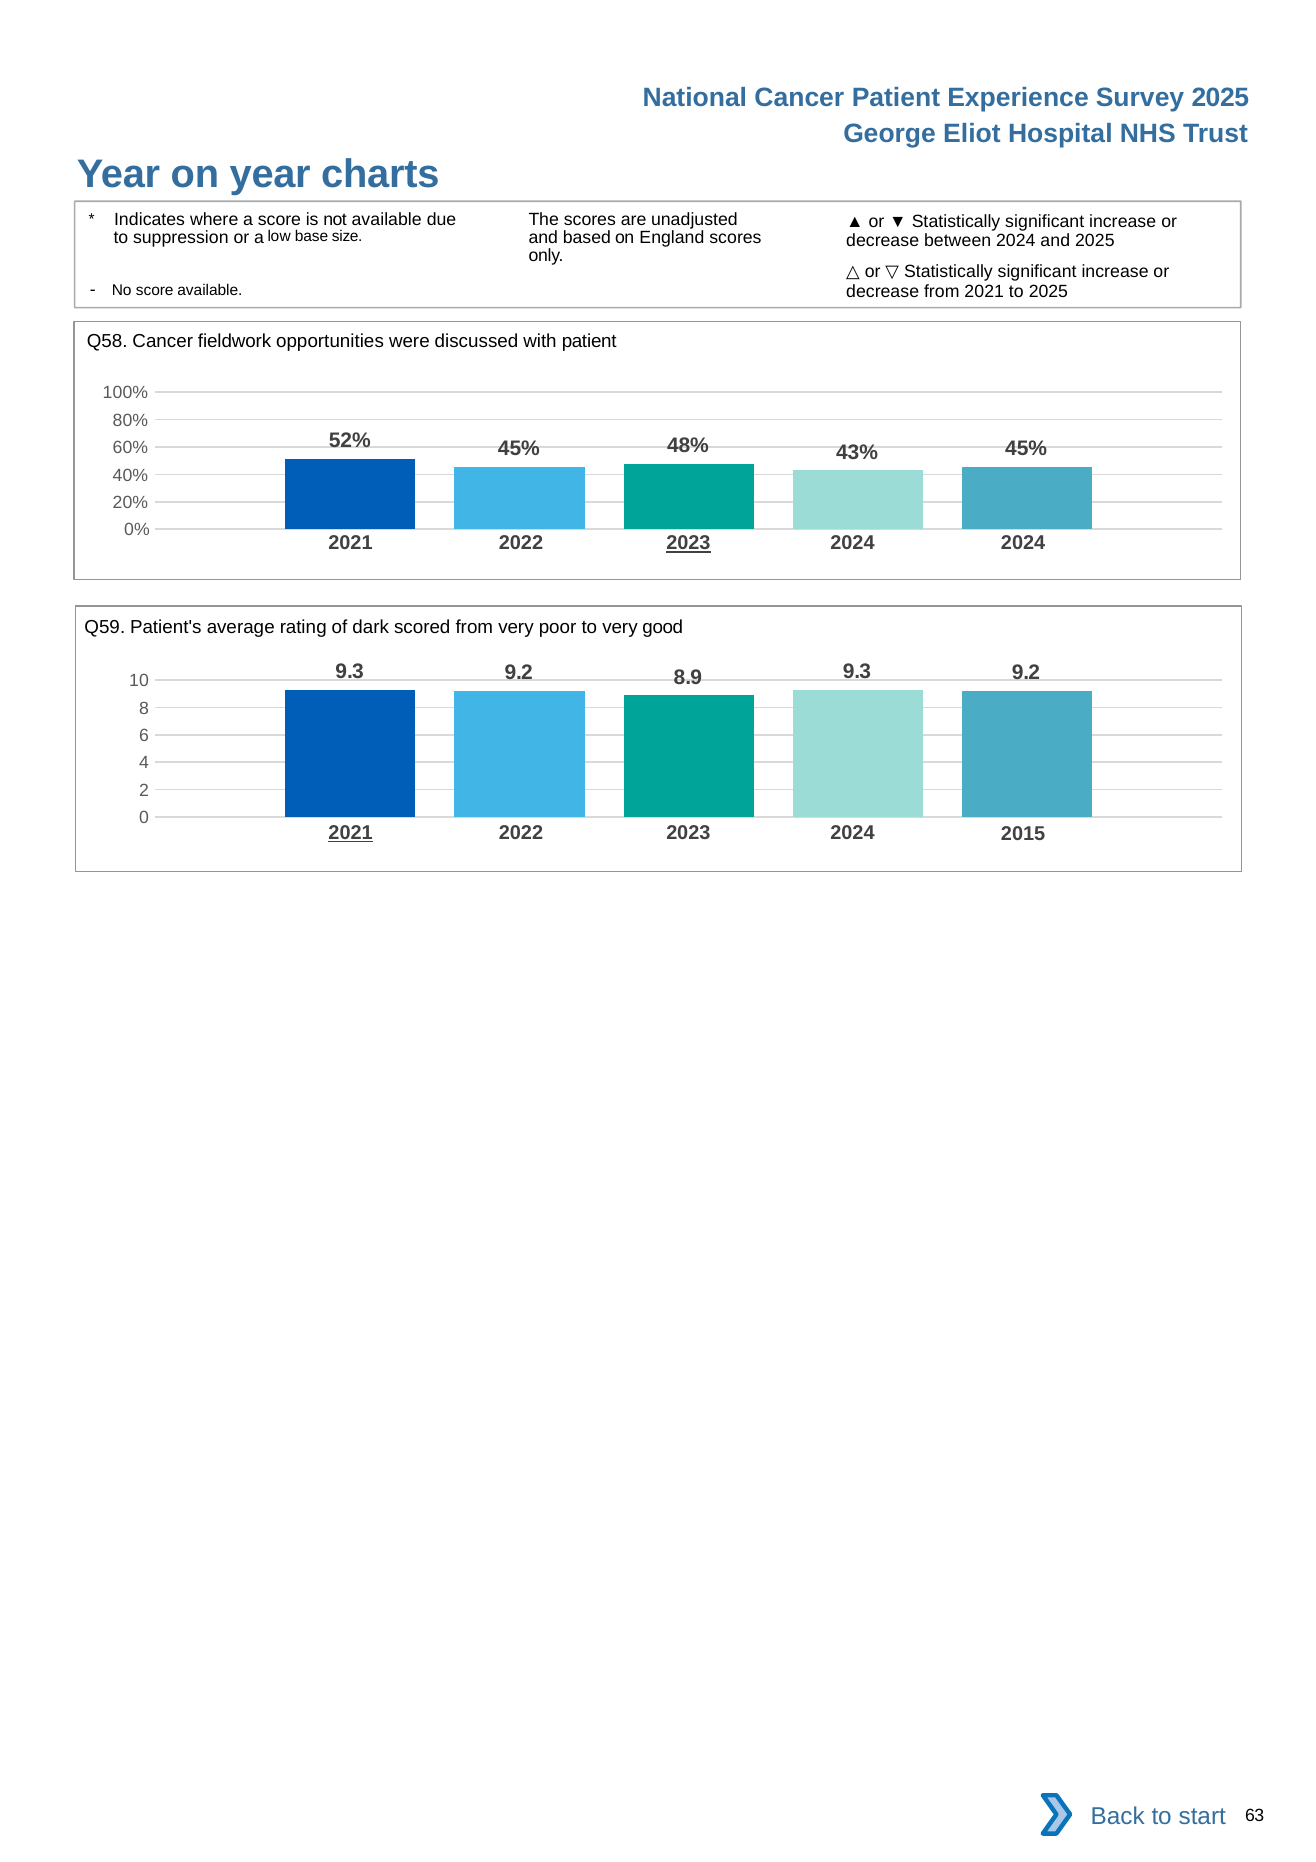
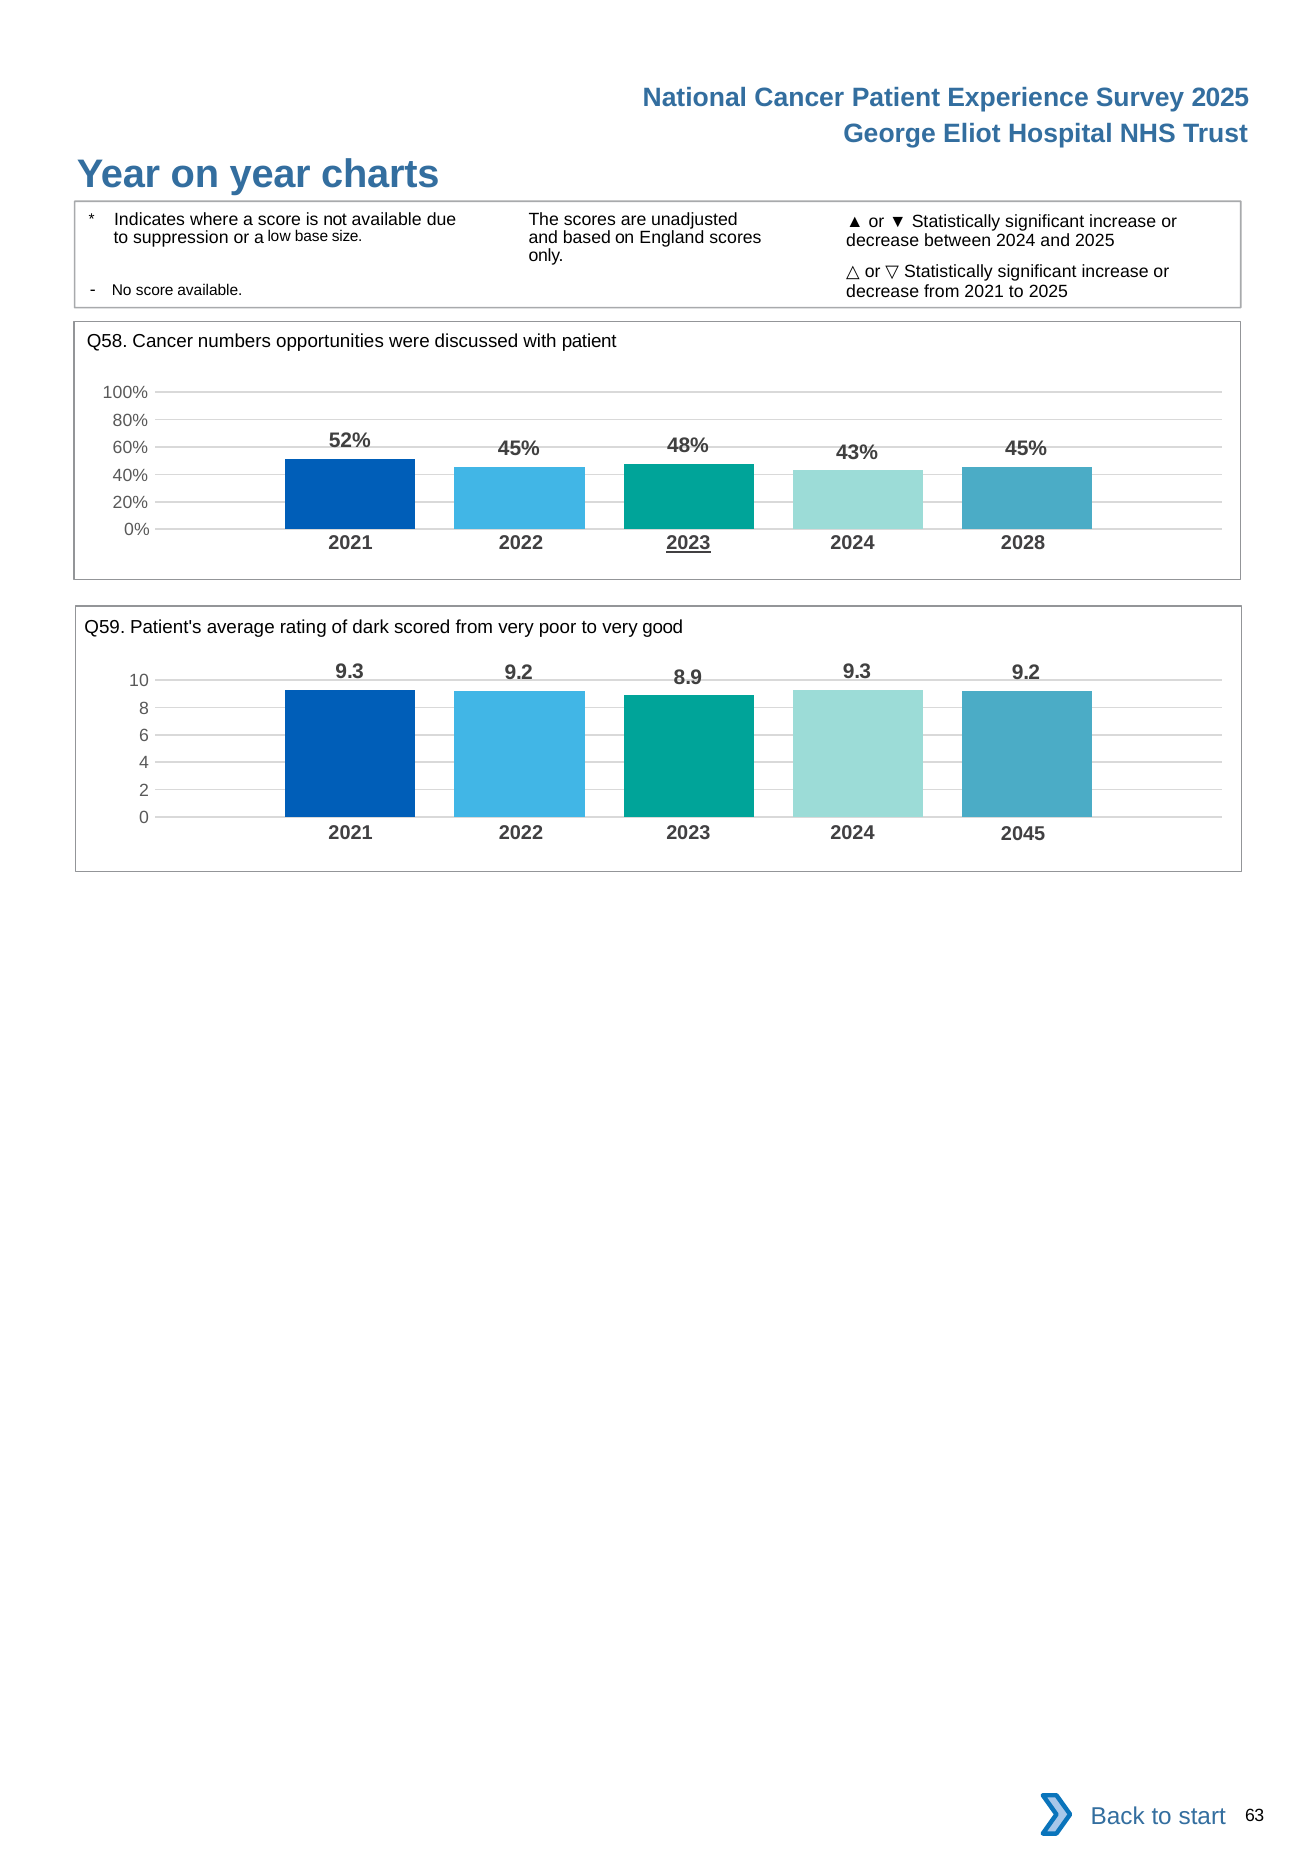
fieldwork: fieldwork -> numbers (235, 341)
2024 2024: 2024 -> 2028 (1023, 543)
2021 underline: present -> none (351, 833)
2015: 2015 -> 2045 (1023, 834)
